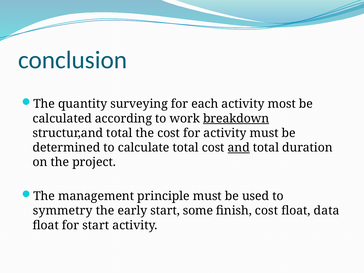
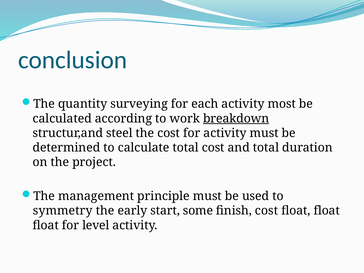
structur,and total: total -> steel (119, 133)
and underline: present -> none (239, 148)
data: data -> float (327, 211)
for start: start -> level (96, 225)
